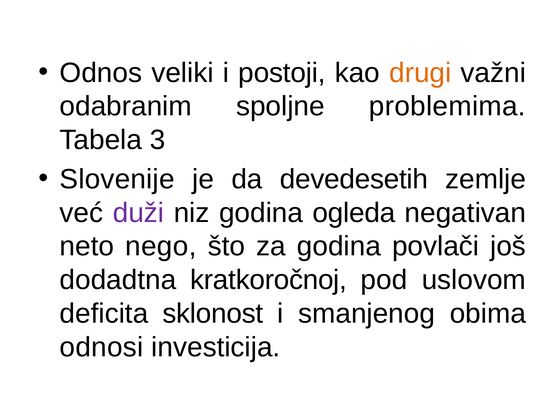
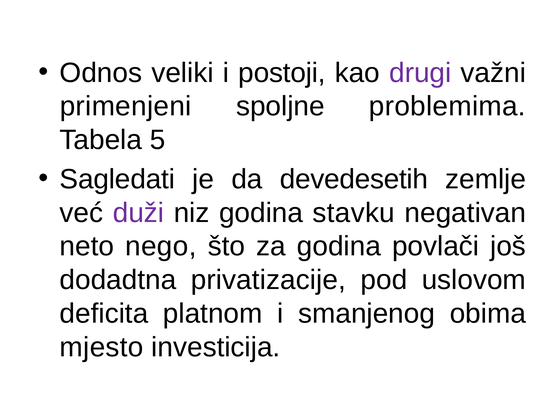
drugi colour: orange -> purple (420, 73)
odabranim: odabranim -> primenjeni (126, 106)
3: 3 -> 5 (158, 140)
Slovenije: Slovenije -> Sagledati (117, 179)
ogleda: ogleda -> stavku (354, 213)
kratkoročnoj: kratkoročnoj -> privatizacije (268, 280)
sklonost: sklonost -> platnom (213, 314)
odnosi: odnosi -> mjesto (101, 347)
